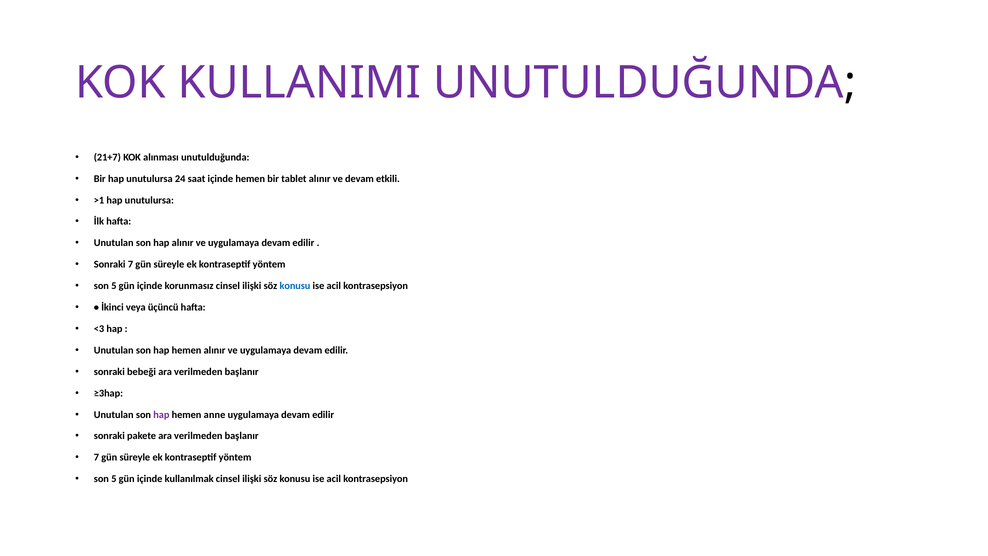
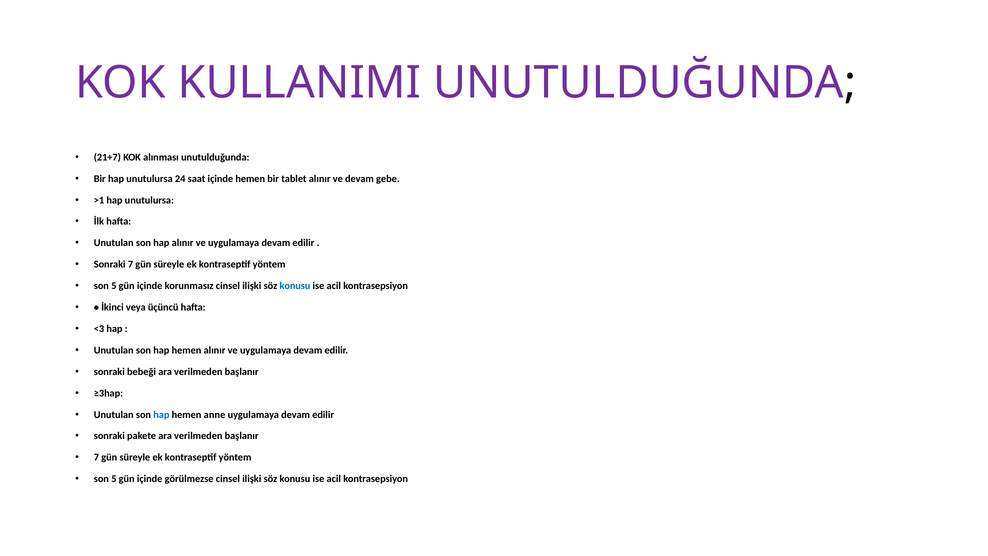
etkili: etkili -> gebe (388, 179)
hap colour: purple -> blue (161, 414)
kullanılmak: kullanılmak -> görülmezse (189, 479)
